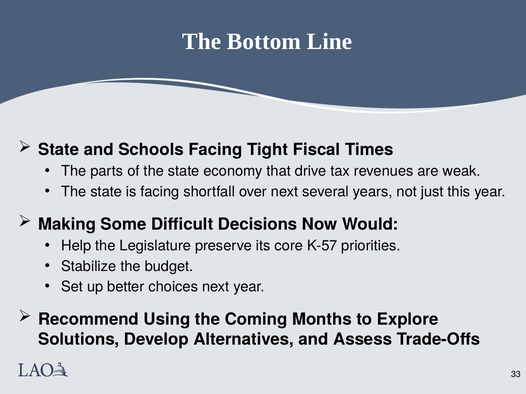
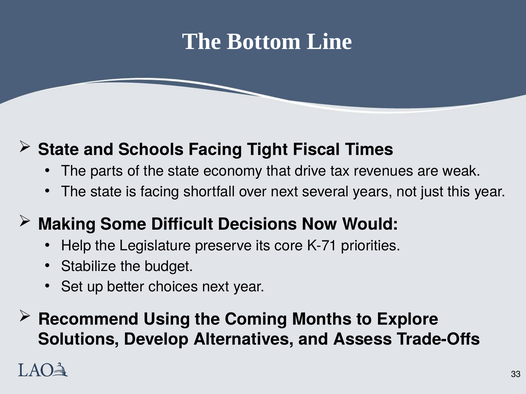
K-57: K-57 -> K-71 (322, 246)
